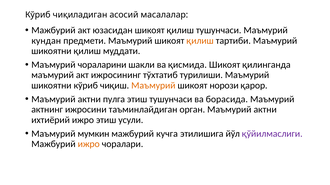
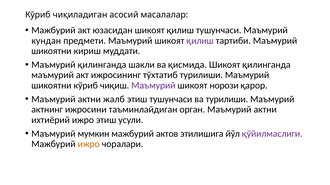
қилиш colour: orange -> purple (200, 41)
шикоятни қилиш: қилиш -> кириш (87, 51)
Маъмурий чораларини: чораларини -> қилинганда (102, 65)
Маъмурий colour: orange -> purple (153, 86)
пулга: пулга -> жалб (114, 100)
ва борасида: борасида -> турилиши (227, 100)
кучга: кучга -> актов (167, 134)
